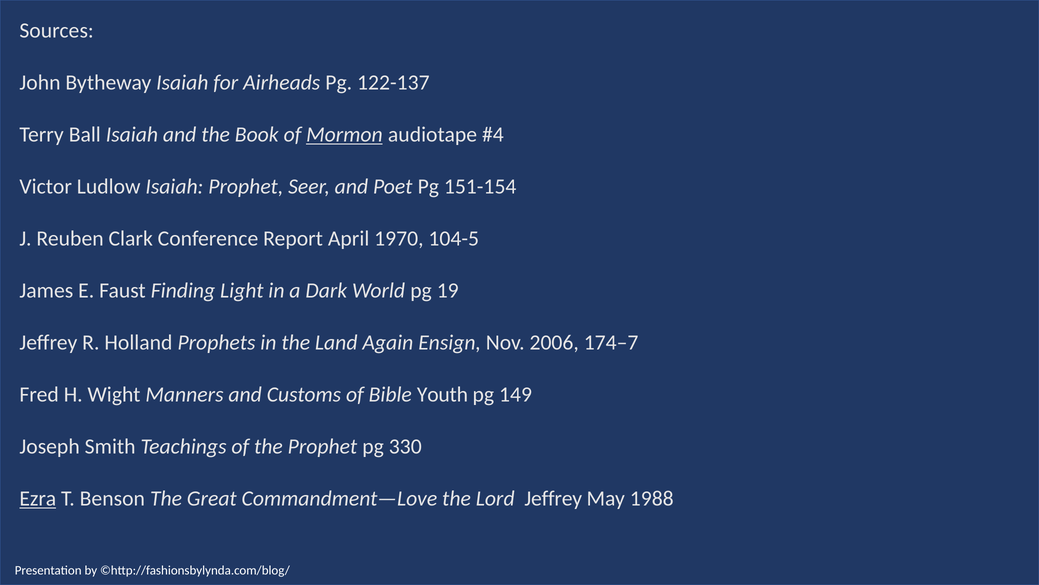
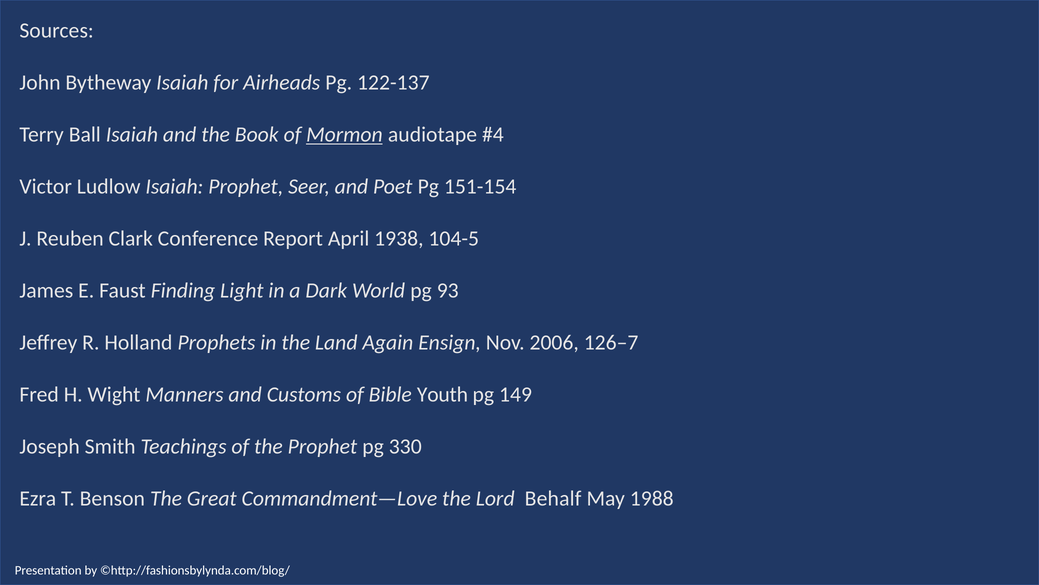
1970: 1970 -> 1938 (399, 238)
19: 19 -> 93 (448, 290)
174–7: 174–7 -> 126–7 (611, 342)
Ezra underline: present -> none (38, 498)
Lord Jeffrey: Jeffrey -> Behalf (553, 498)
